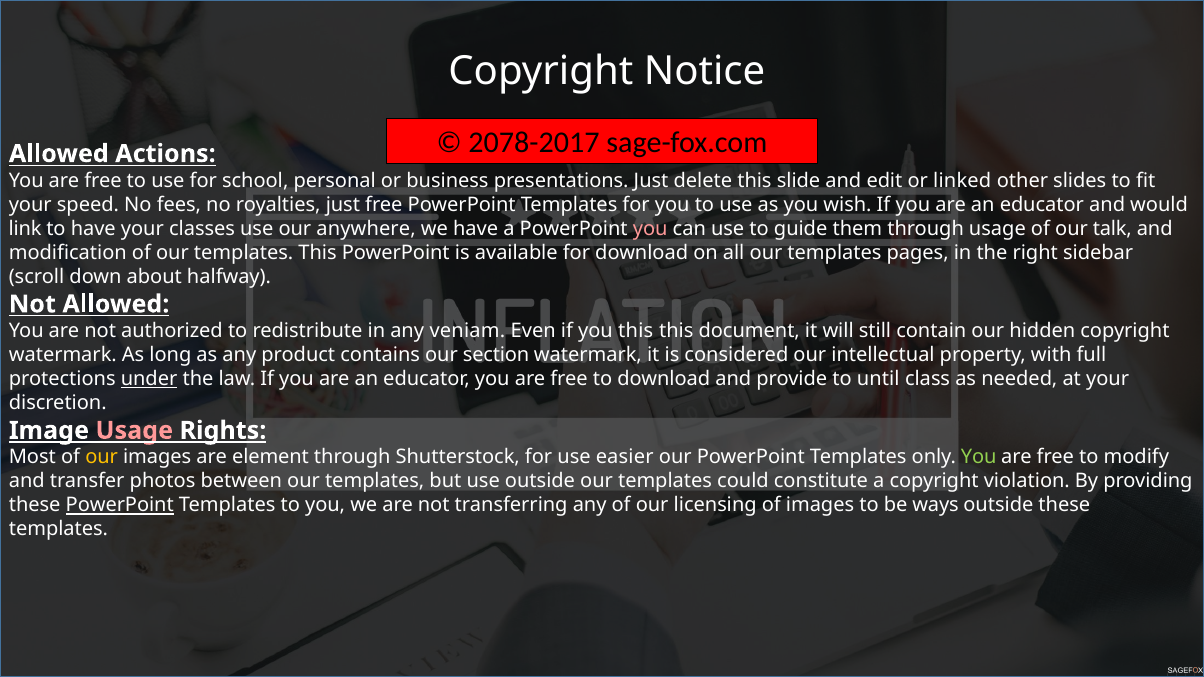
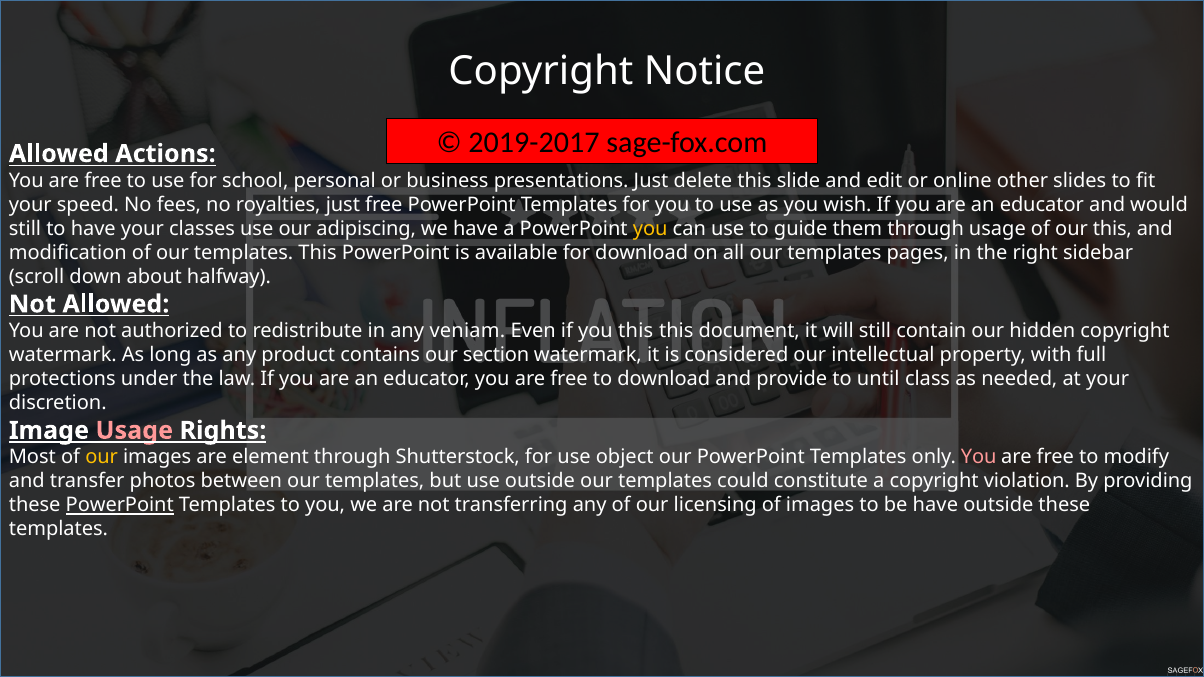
2078-2017: 2078-2017 -> 2019-2017 (534, 143)
linked: linked -> online (962, 181)
link: link -> still (25, 229)
anywhere: anywhere -> adipiscing (366, 229)
you colour: pink -> yellow (650, 229)
our talk: talk -> this (1112, 229)
under underline: present -> none (149, 379)
easier: easier -> object (625, 457)
You colour: light green -> pink (979, 457)
be ways: ways -> have (935, 505)
